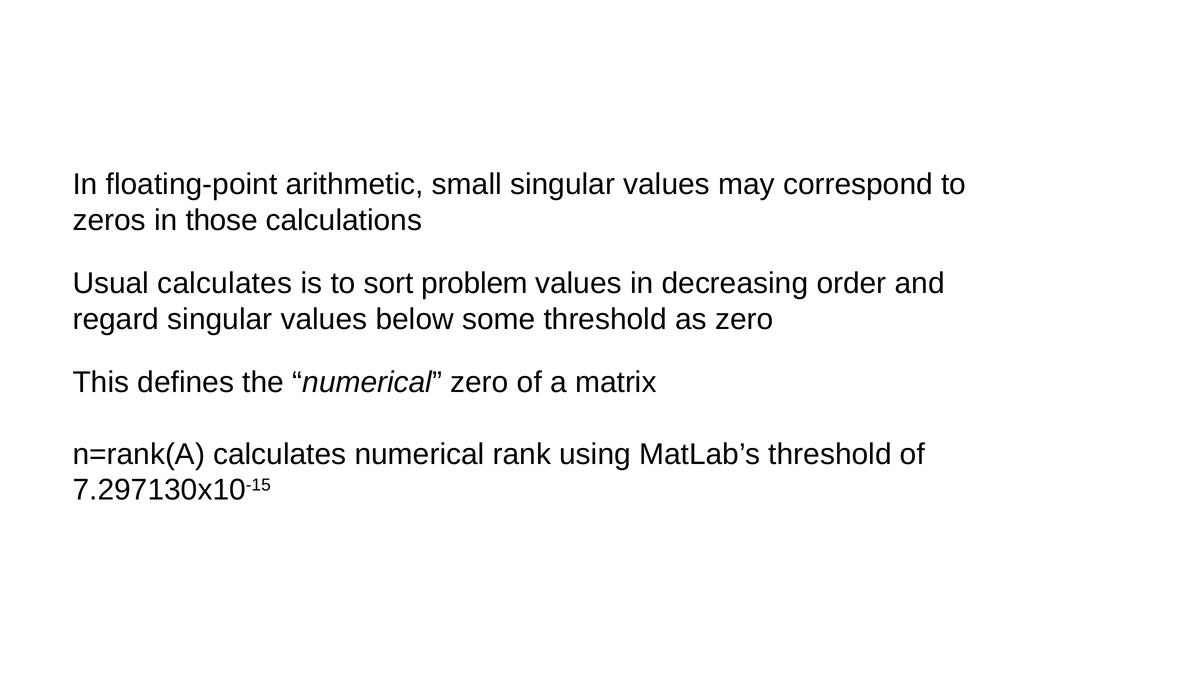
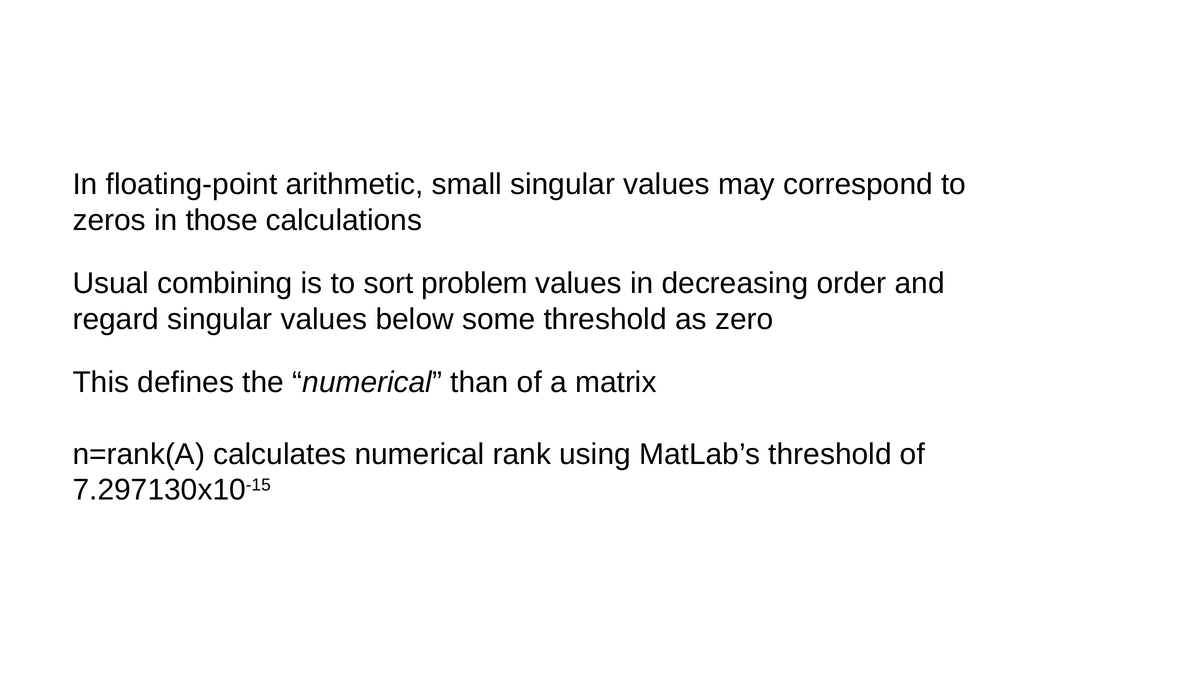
Usual calculates: calculates -> combining (225, 283)
numerical zero: zero -> than (479, 382)
